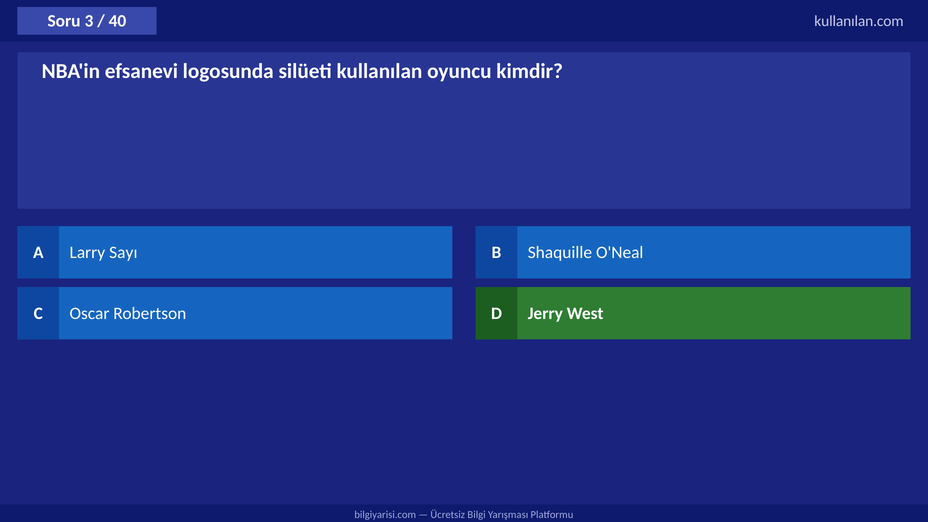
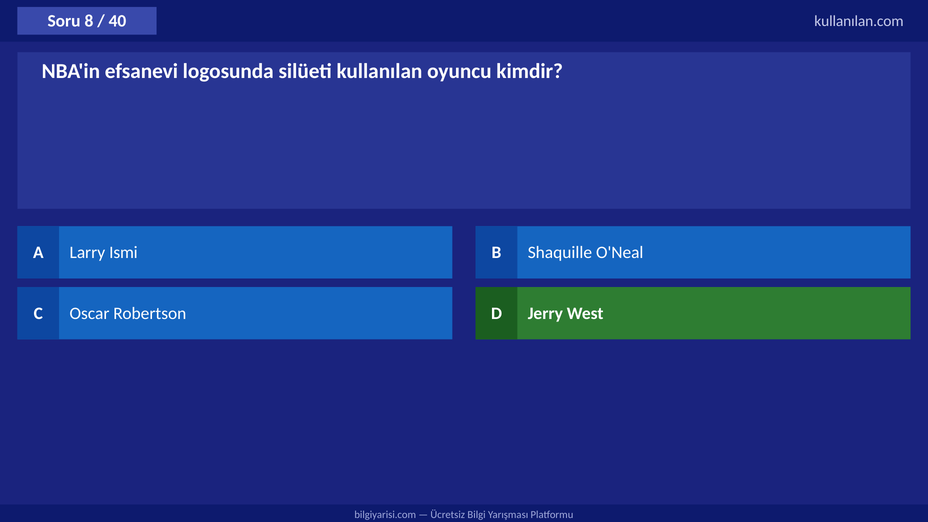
3: 3 -> 8 (89, 21)
Sayı: Sayı -> Ismi (123, 253)
